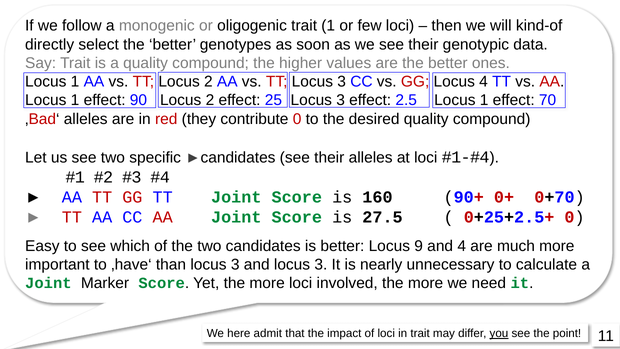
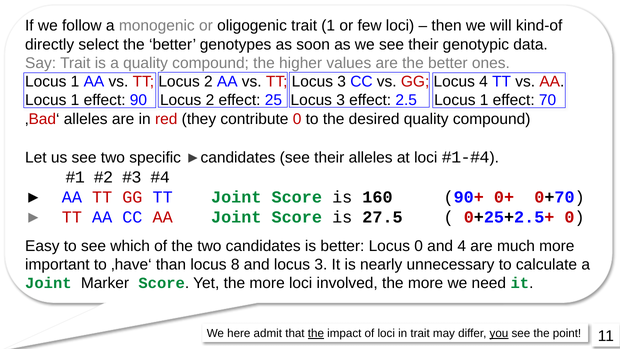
Locus 9: 9 -> 0 (419, 246)
than locus 3: 3 -> 8 (235, 264)
the underline: none -> present (316, 333)
